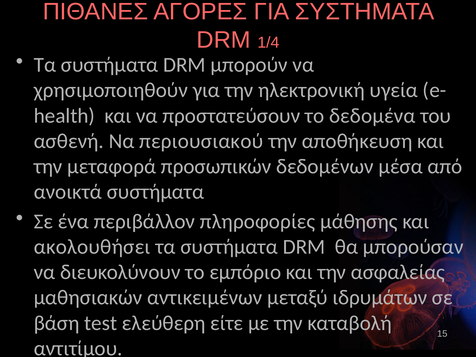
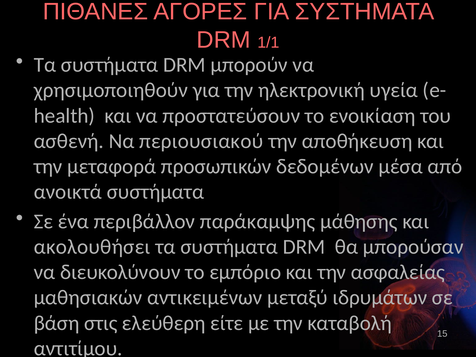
1/4: 1/4 -> 1/1 (268, 43)
δεδομένα: δεδομένα -> ενοικίαση (372, 116)
πληροφορίες: πληροφορίες -> παράκαμψης (258, 221)
test: test -> στις (101, 323)
